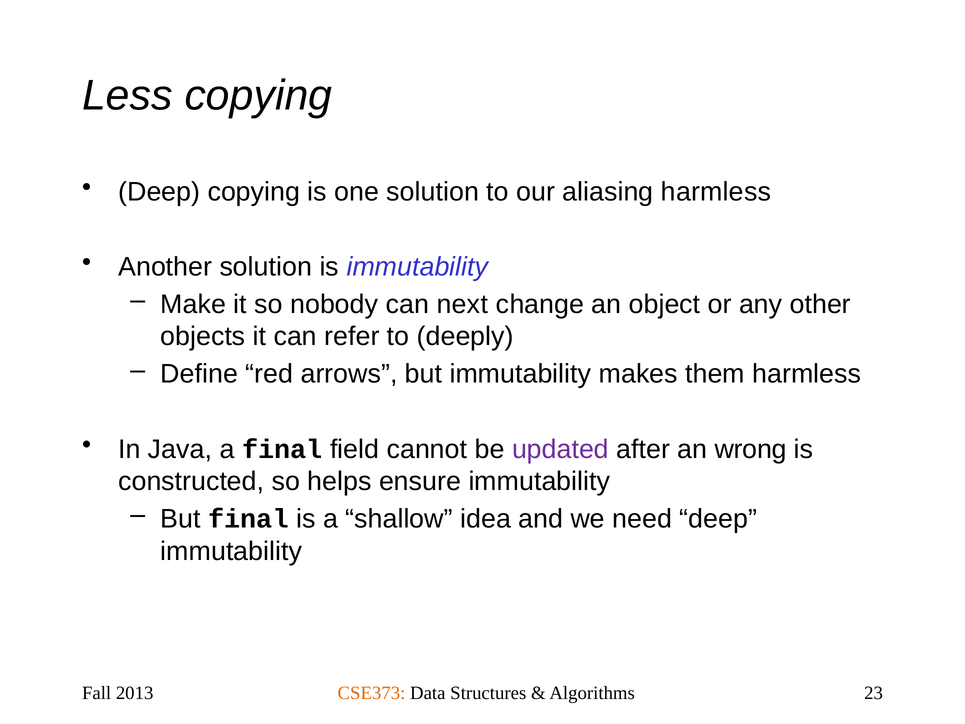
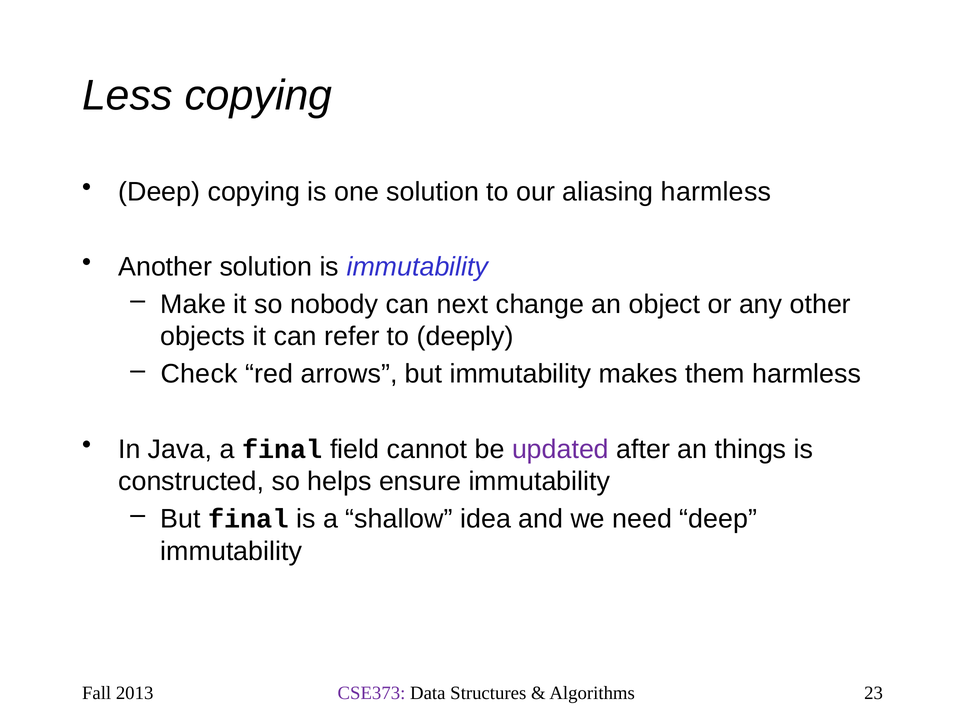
Define: Define -> Check (199, 374)
wrong: wrong -> things (751, 449)
CSE373 colour: orange -> purple (371, 693)
